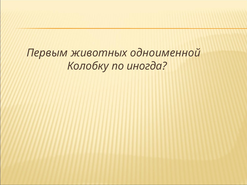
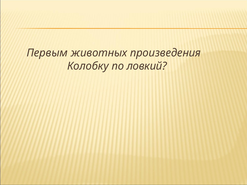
одноименной: одноименной -> произведения (165, 53)
иногда: иногда -> ловкий (147, 66)
